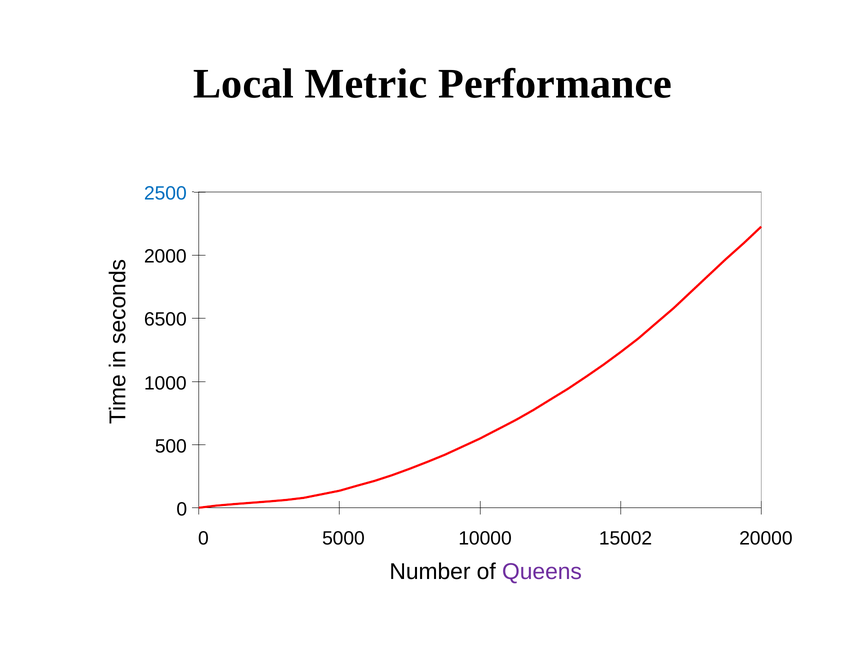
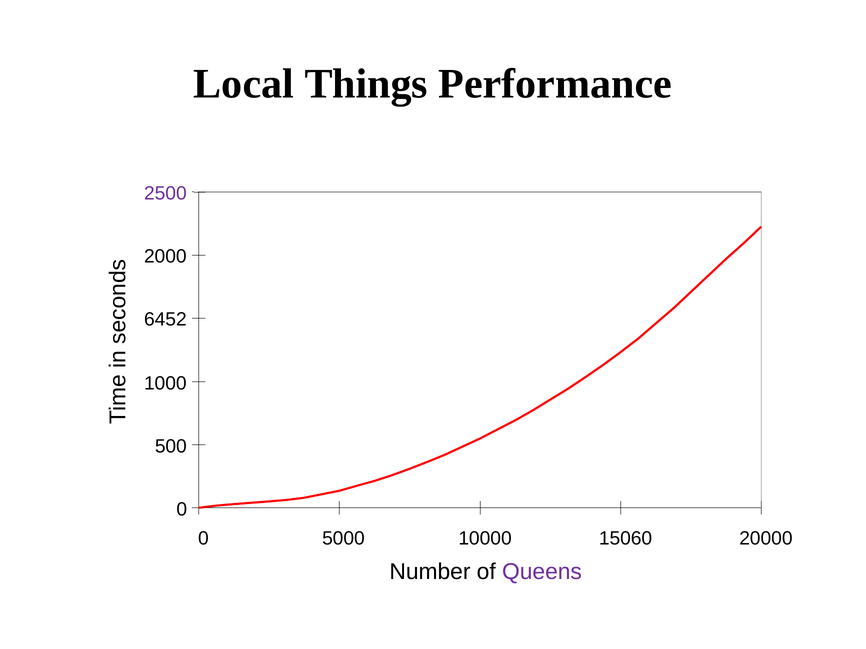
Metric: Metric -> Things (366, 84)
2500 colour: blue -> purple (165, 194)
6500: 6500 -> 6452 (165, 320)
15002: 15002 -> 15060 (626, 539)
